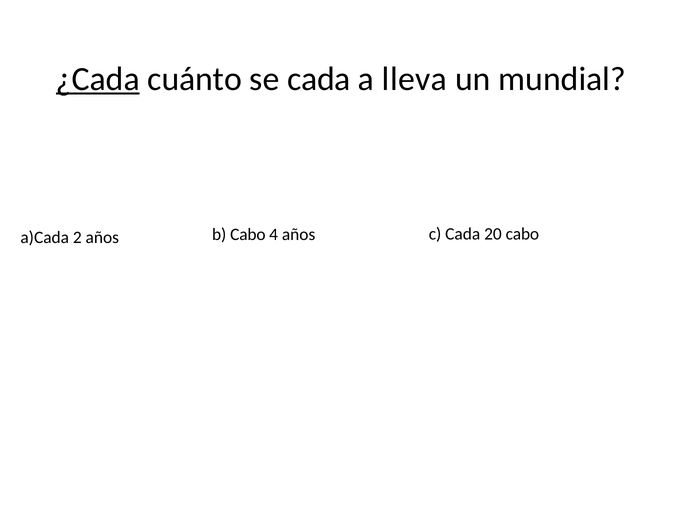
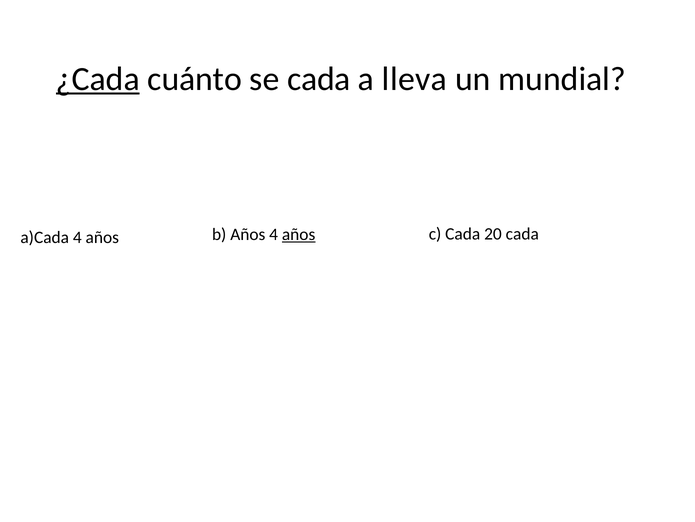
a)Cada 2: 2 -> 4 (77, 237)
b Cabo: Cabo -> Años (248, 234)
años underline: none -> present (299, 234)
20 cabo: cabo -> cada (522, 234)
